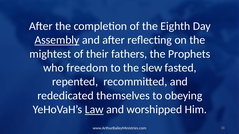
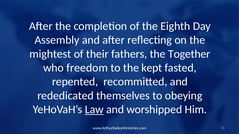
Assembly underline: present -> none (57, 40)
Prophets: Prophets -> Together (189, 54)
slew: slew -> kept (152, 68)
